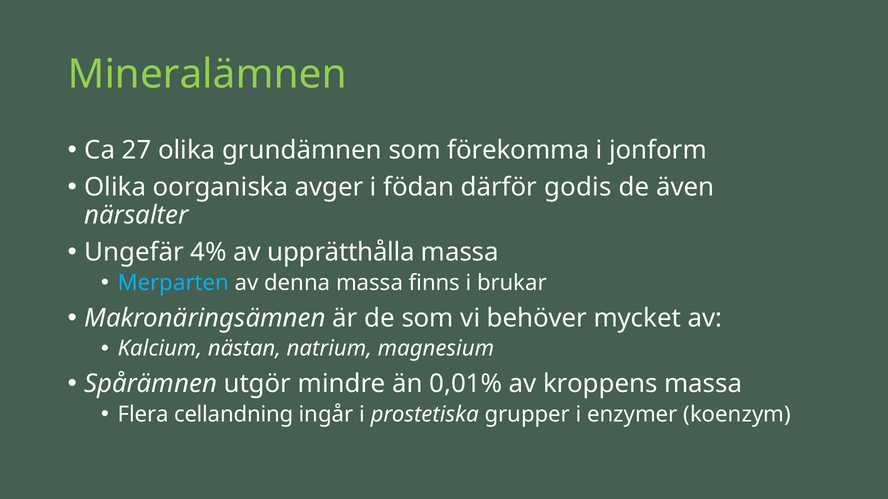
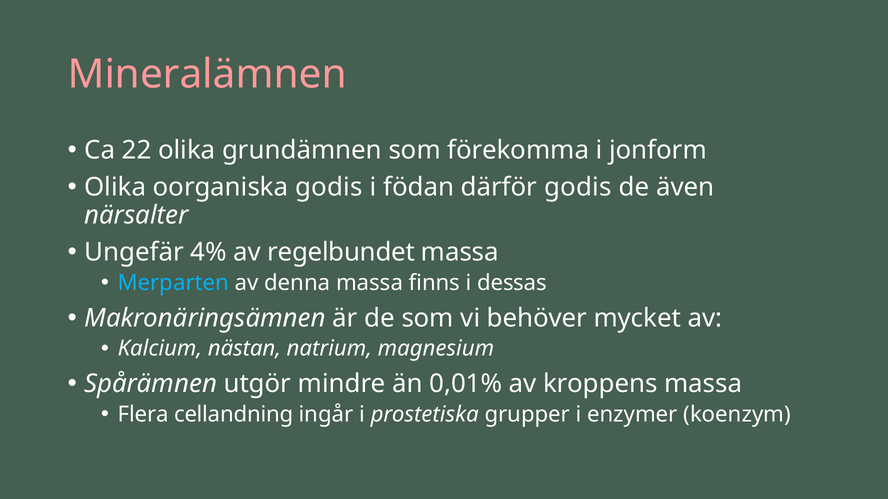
Mineralämnen colour: light green -> pink (207, 75)
27: 27 -> 22 (137, 150)
oorganiska avger: avger -> godis (329, 187)
upprätthålla: upprätthålla -> regelbundet (341, 253)
brukar: brukar -> dessas (512, 283)
